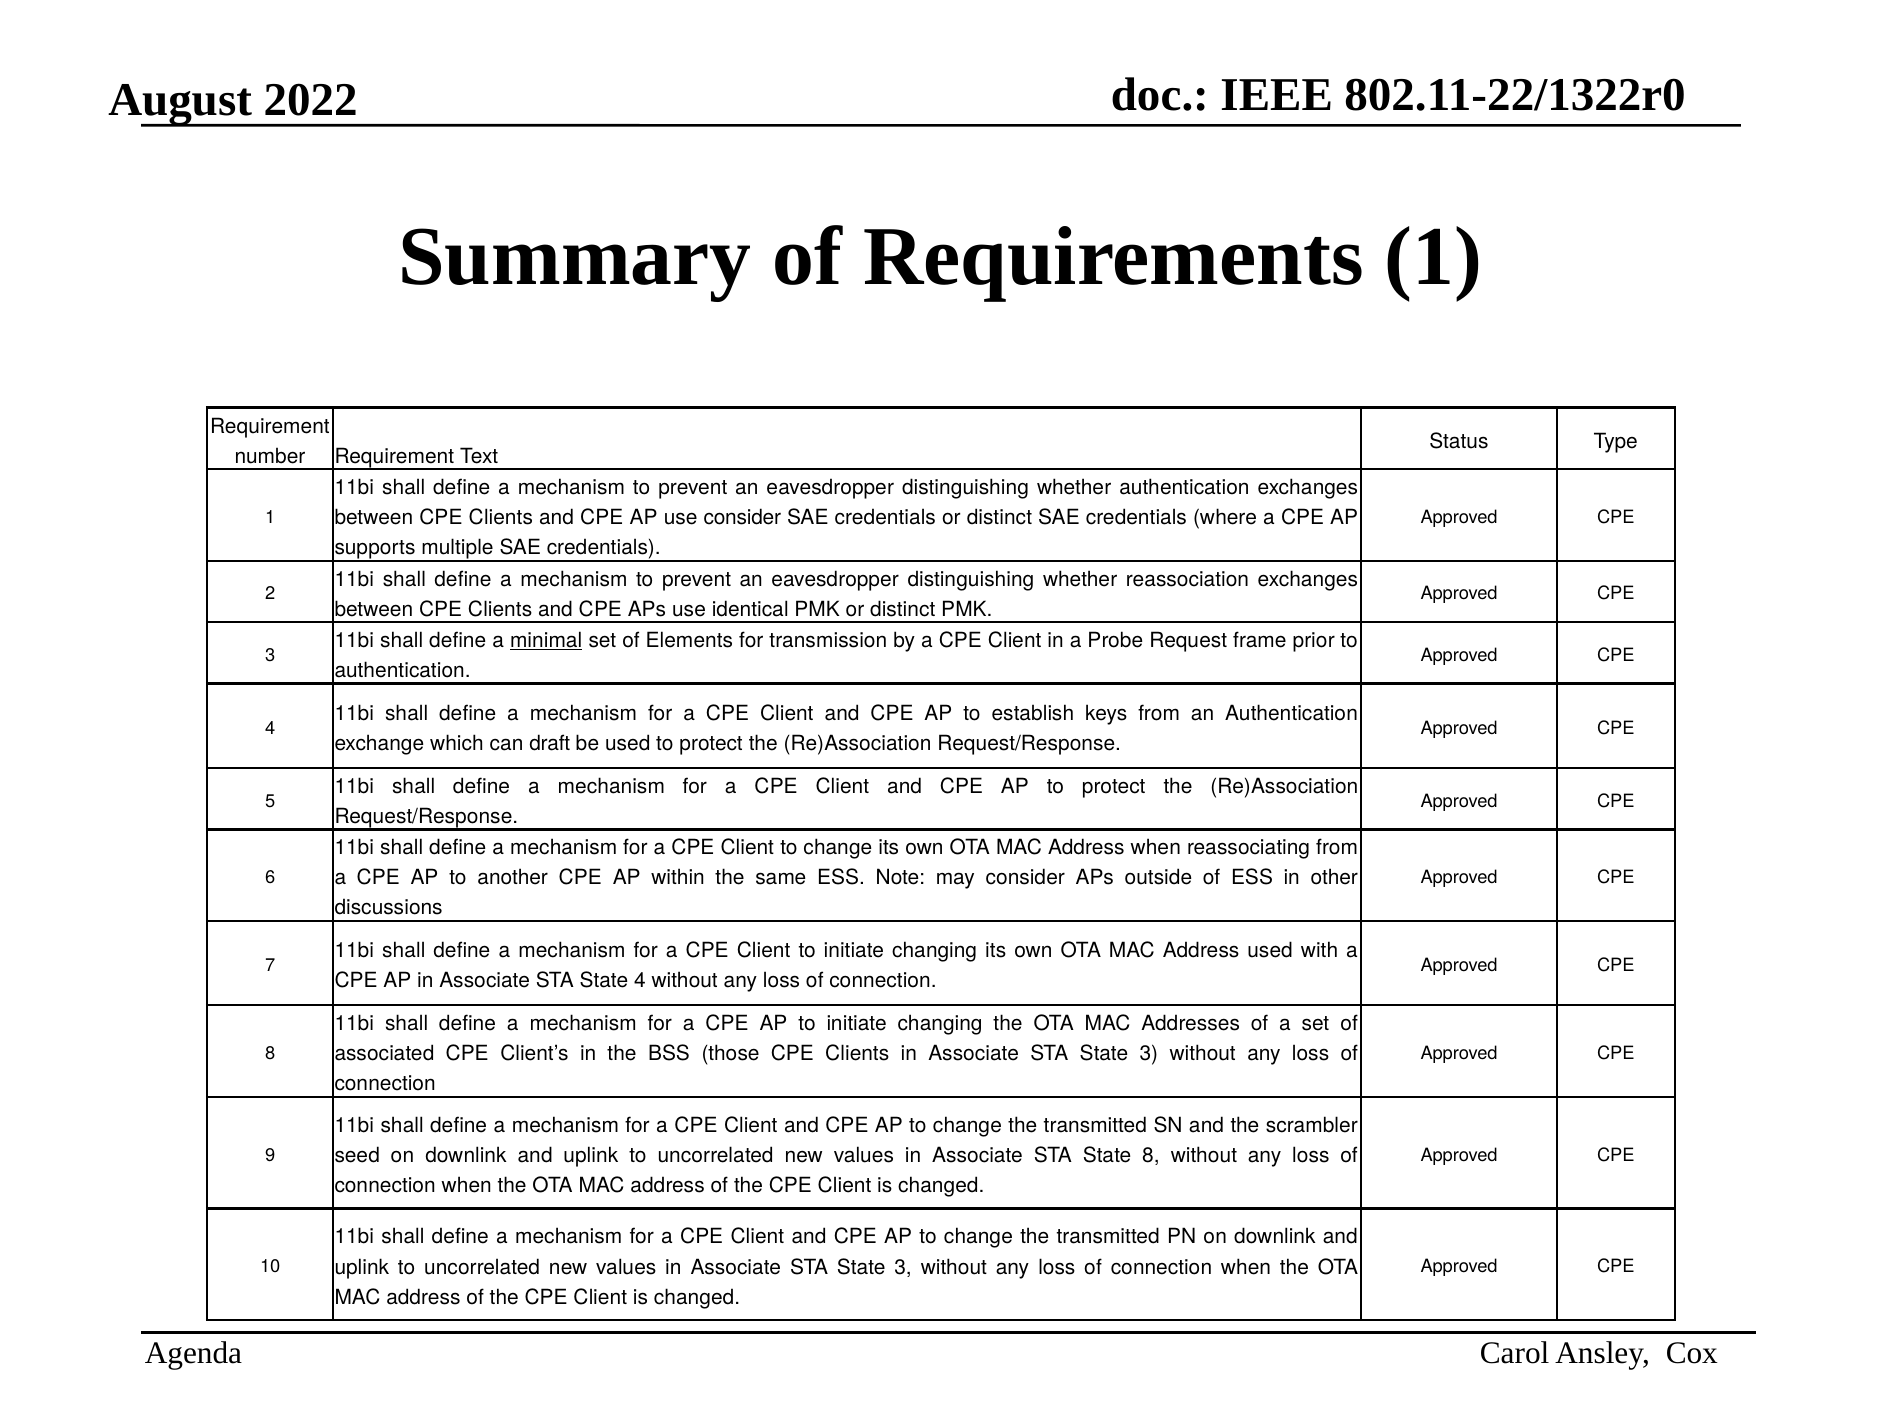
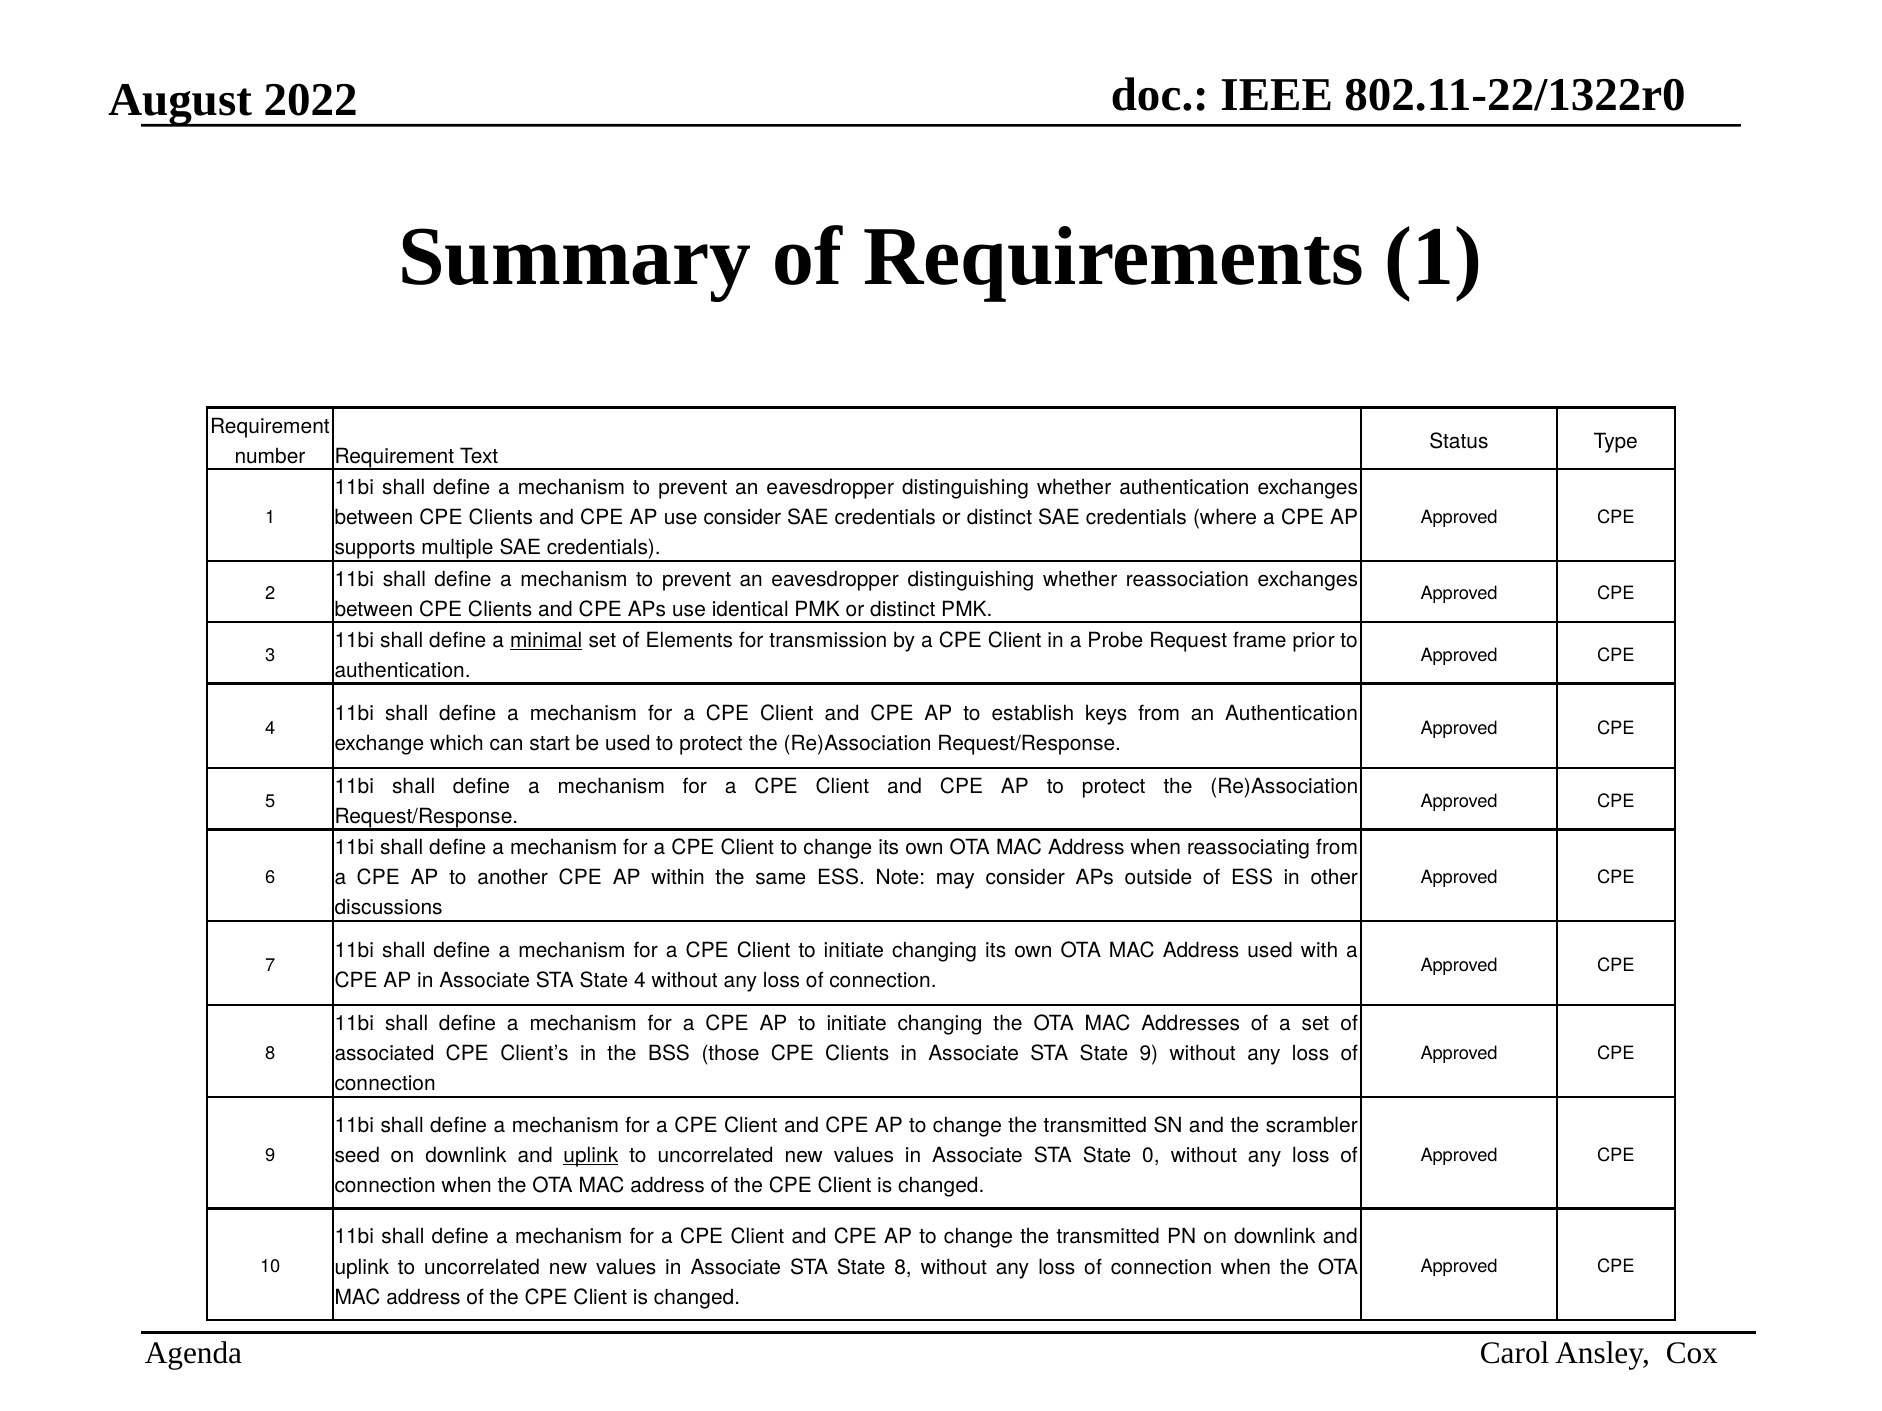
draft: draft -> start (550, 744)
3: 3 -> 9 (1149, 1054)
uplink underline: none -> present (591, 1156)
State 8: 8 -> 0 (1151, 1156)
3: 3 -> 8 (903, 1268)
